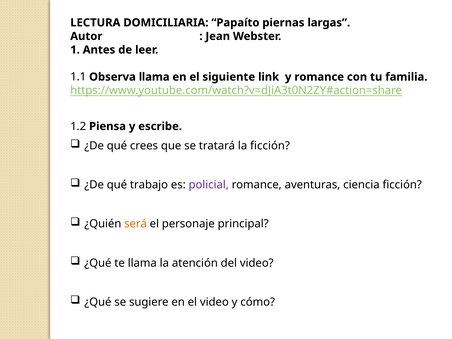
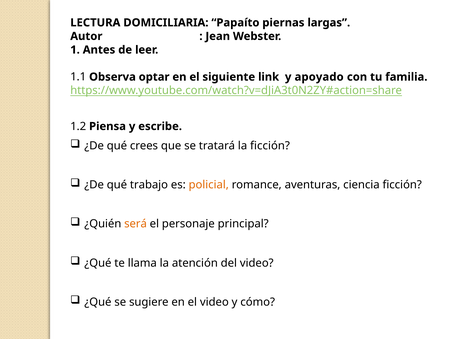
Observa llama: llama -> optar (154, 77)
y romance: romance -> apoyado (319, 77)
policial colour: purple -> orange (209, 185)
